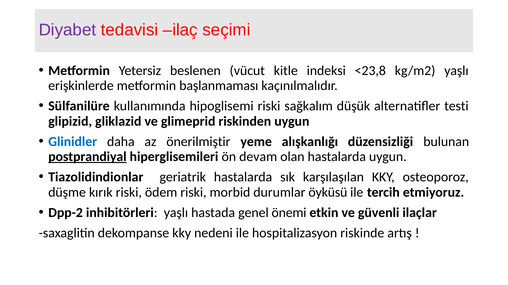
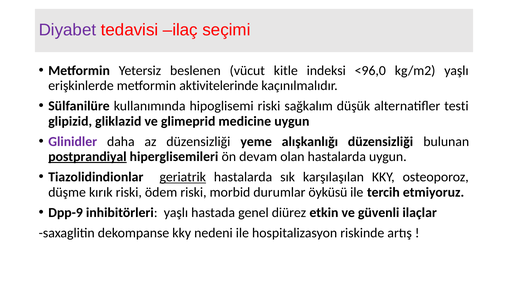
<23,8: <23,8 -> <96,0 (370, 71)
başlanmaması: başlanmaması -> aktivitelerinde (219, 86)
riskinden: riskinden -> medicine (245, 121)
Glinidler colour: blue -> purple (73, 142)
az önerilmiştir: önerilmiştir -> düzensizliği (198, 142)
geriatrik underline: none -> present (183, 177)
Dpp-2: Dpp-2 -> Dpp-9 (66, 213)
önemi: önemi -> diürez (289, 213)
